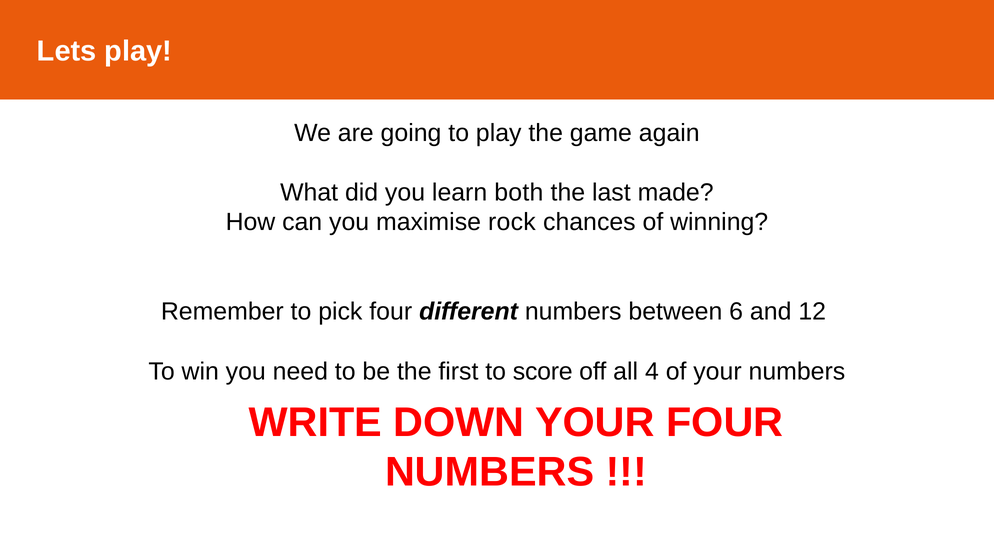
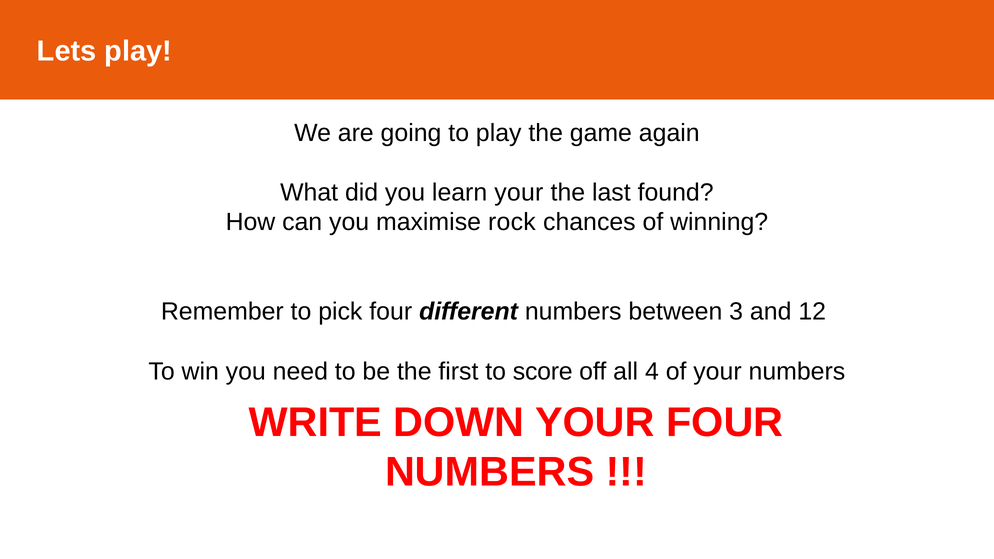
learn both: both -> your (519, 193)
made: made -> found (676, 193)
6: 6 -> 3 (736, 312)
